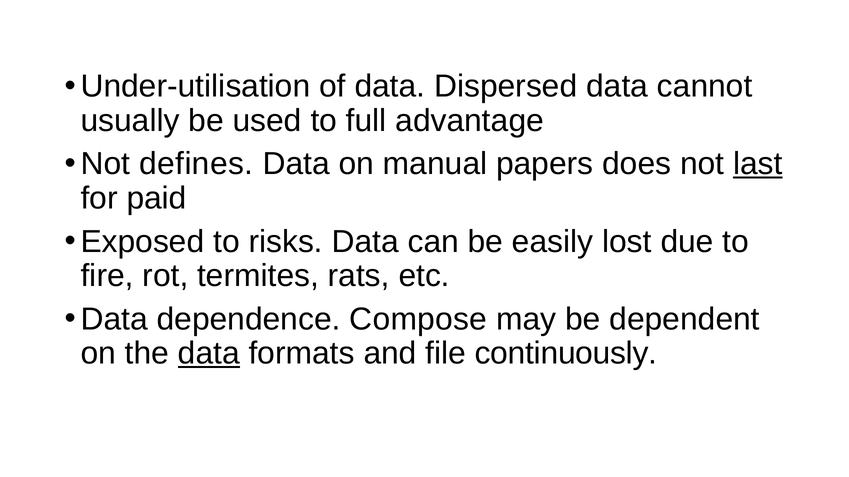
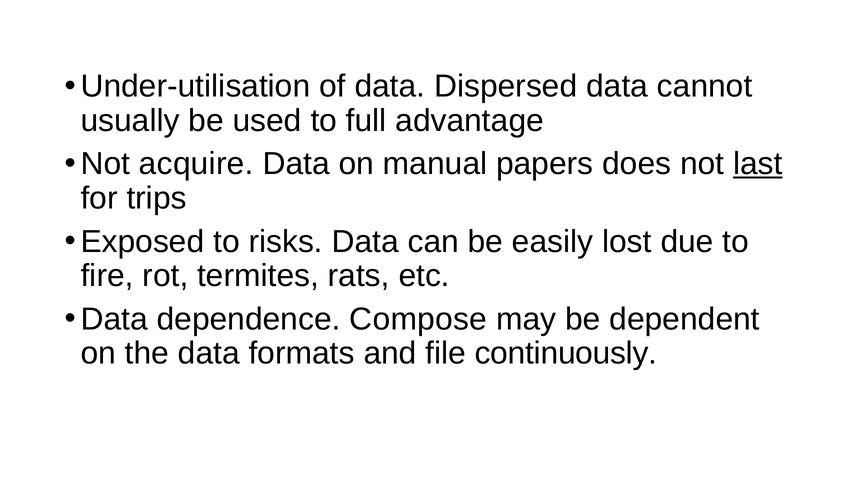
defines: defines -> acquire (196, 164)
paid: paid -> trips (157, 199)
data underline: present -> none (209, 354)
